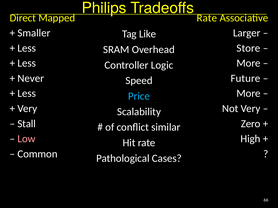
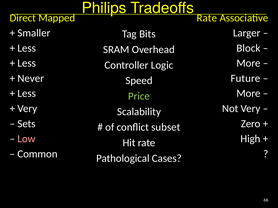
Like: Like -> Bits (147, 34)
Store: Store -> Block (248, 48)
Price colour: light blue -> light green (139, 96)
Stall: Stall -> Sets (27, 124)
similar: similar -> subset (166, 128)
